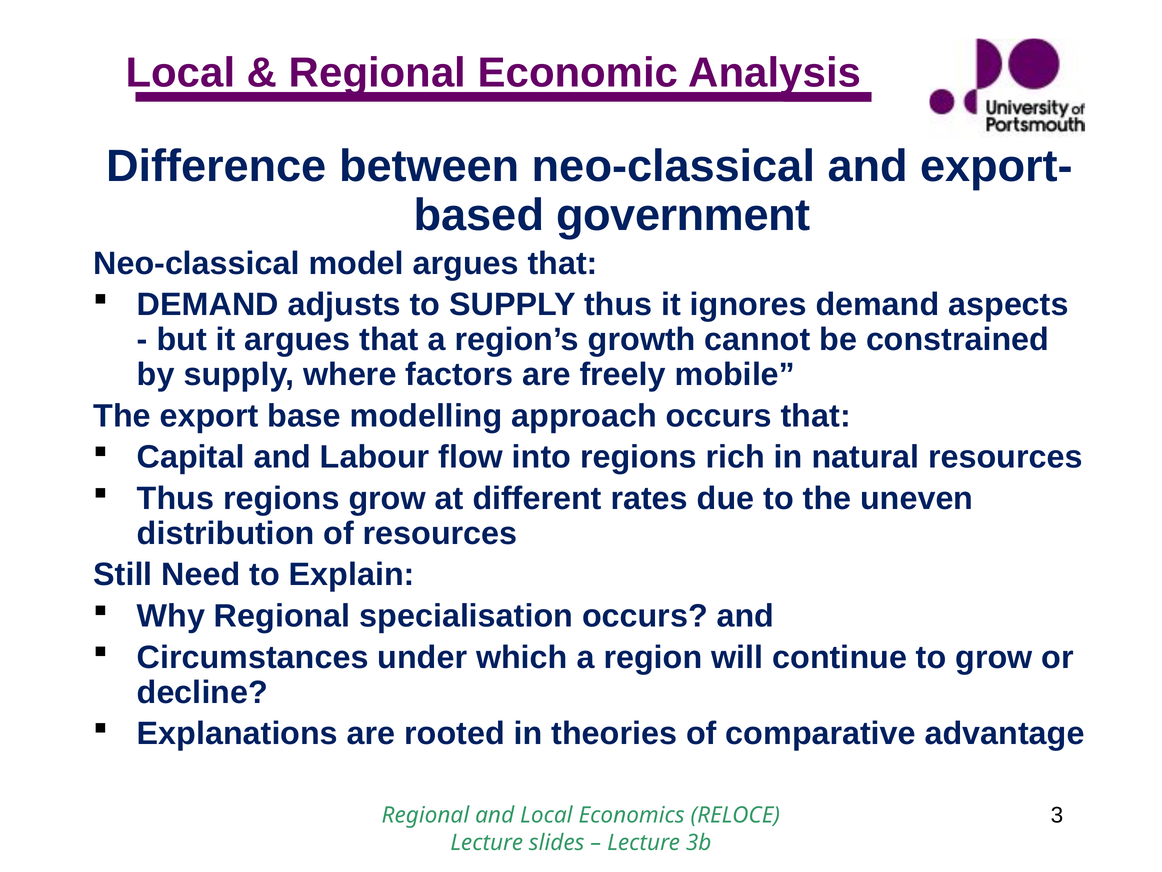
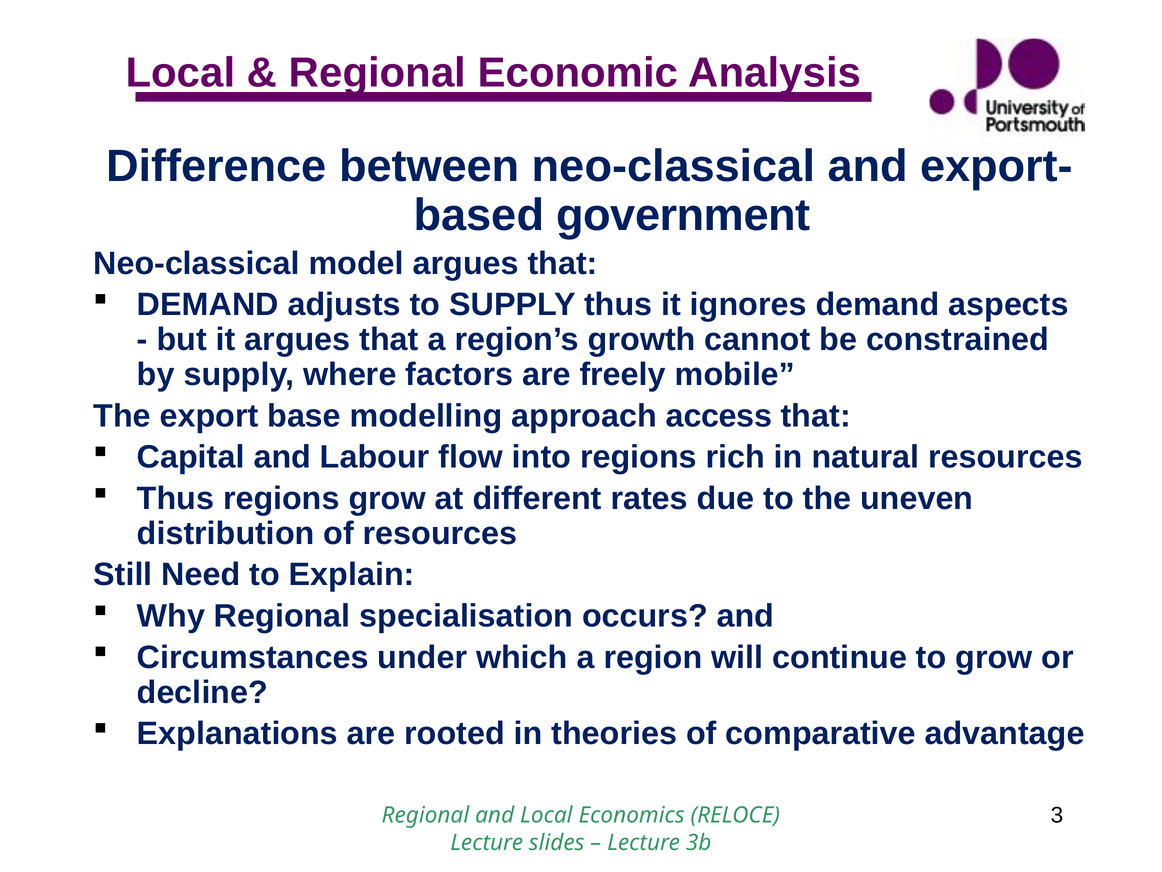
approach occurs: occurs -> access (719, 416)
